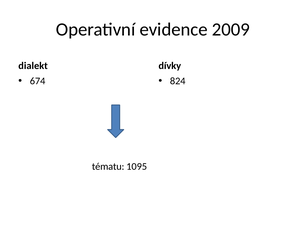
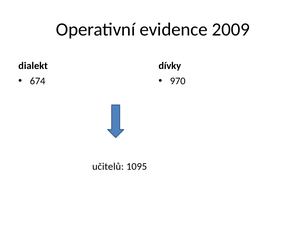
824: 824 -> 970 (178, 81)
tématu: tématu -> učitelů (108, 167)
